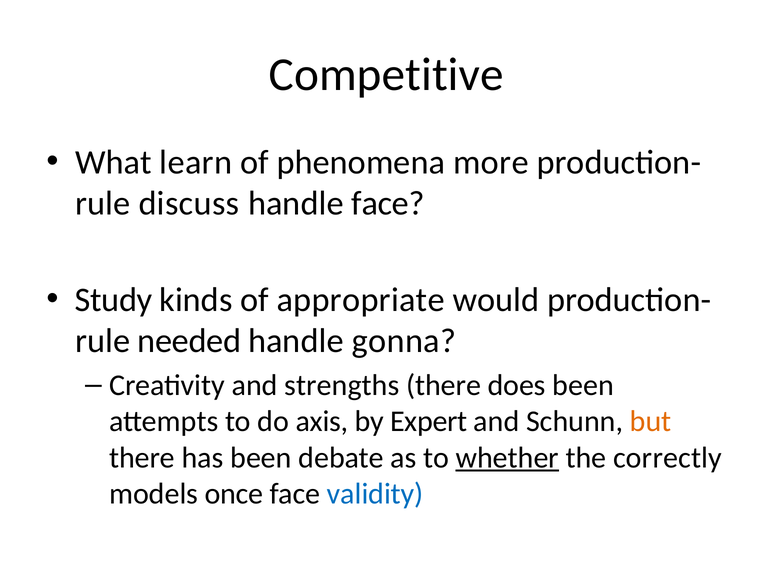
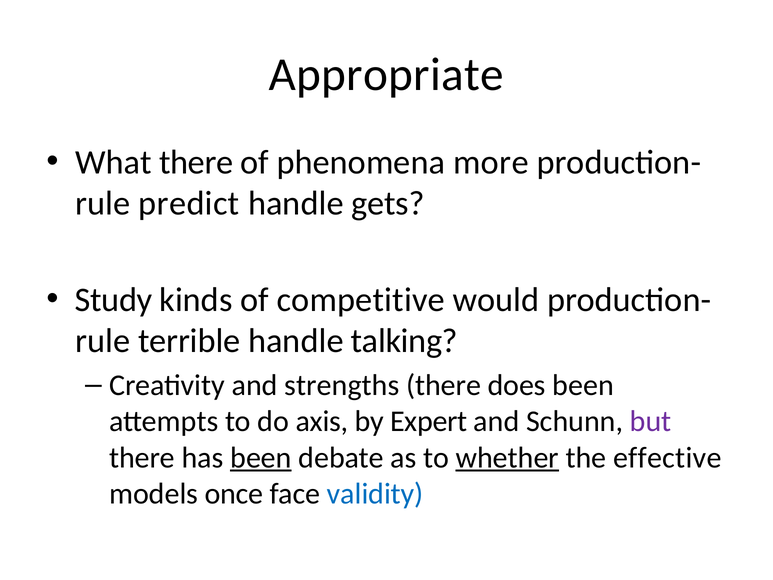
Competitive: Competitive -> Appropriate (386, 75)
What learn: learn -> there (196, 162)
discuss: discuss -> predict (189, 203)
handle face: face -> gets (388, 203)
appropriate: appropriate -> competitive (361, 300)
needed: needed -> terrible (189, 341)
gonna: gonna -> talking (404, 341)
but colour: orange -> purple (651, 421)
been underline: none -> present (261, 457)
correctly: correctly -> effective (667, 457)
